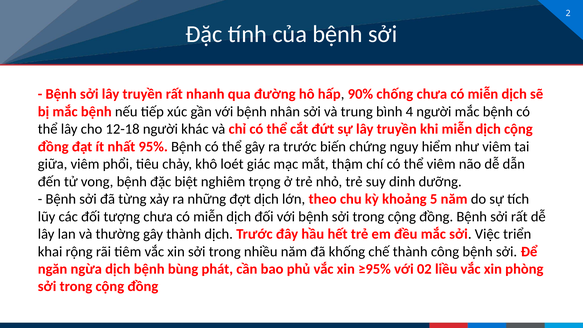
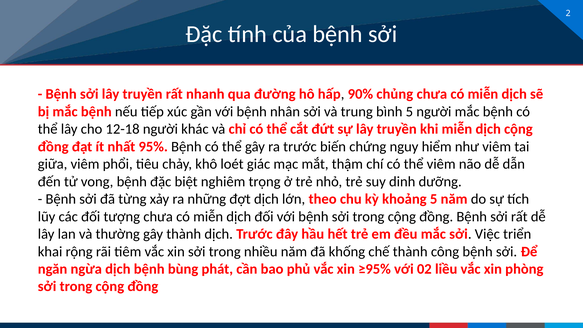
chống: chống -> chủng (395, 94)
bình 4: 4 -> 5 (409, 112)
